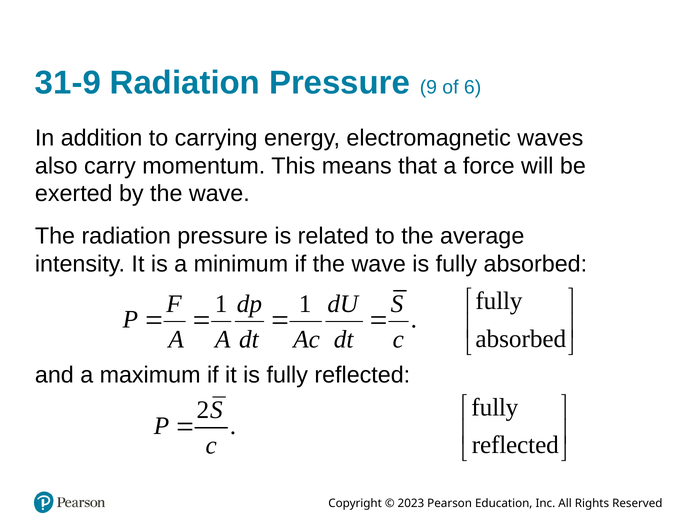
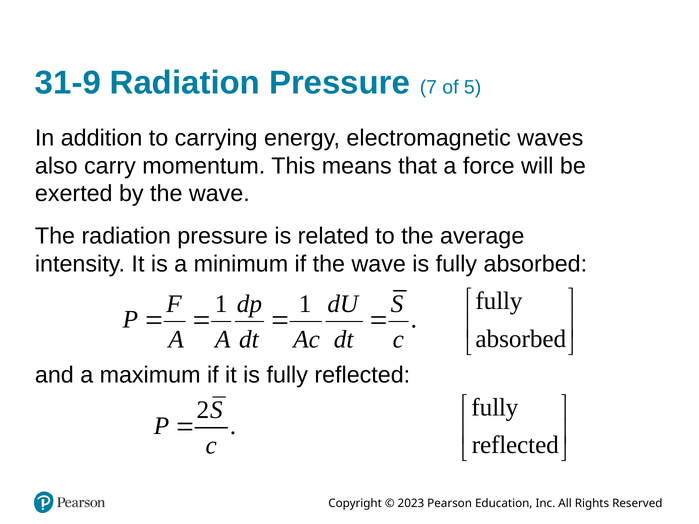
9: 9 -> 7 (428, 87)
6: 6 -> 5 (473, 87)
